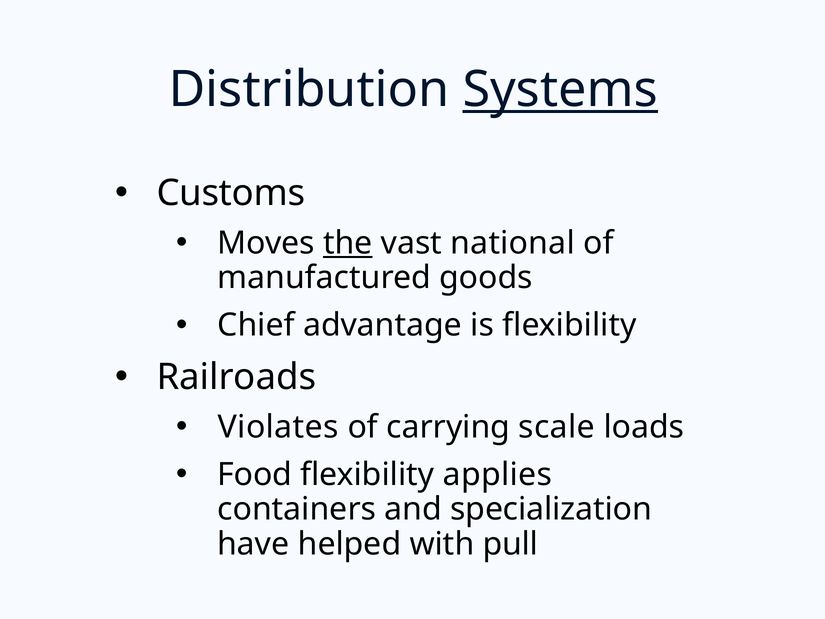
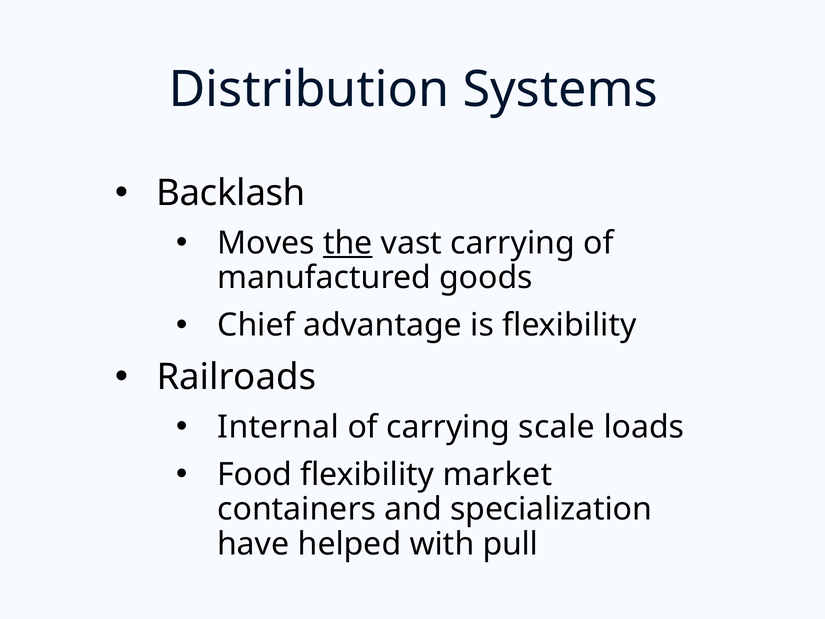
Systems underline: present -> none (560, 90)
Customs: Customs -> Backlash (231, 193)
vast national: national -> carrying (513, 243)
Violates: Violates -> Internal (278, 427)
applies: applies -> market (498, 474)
